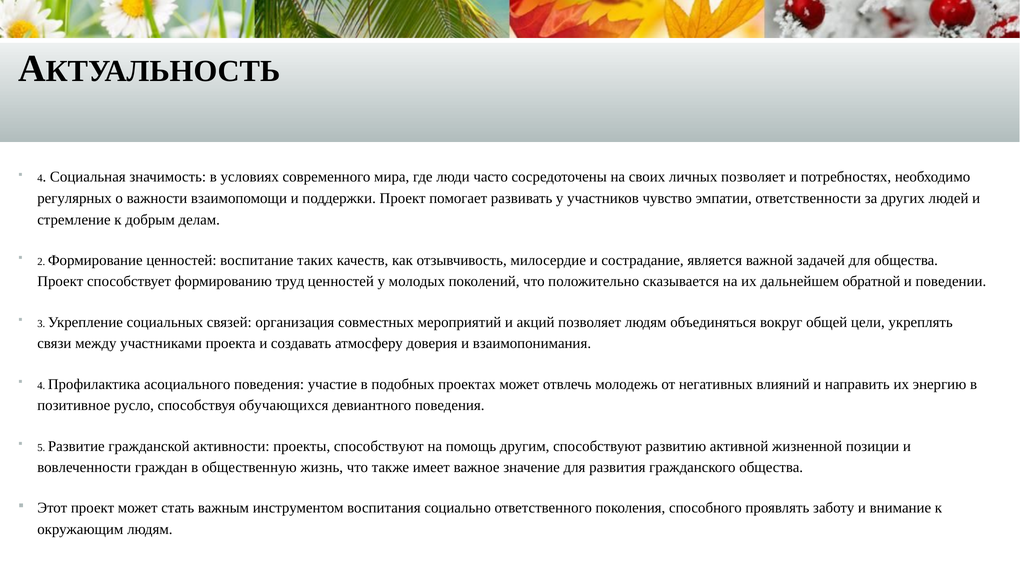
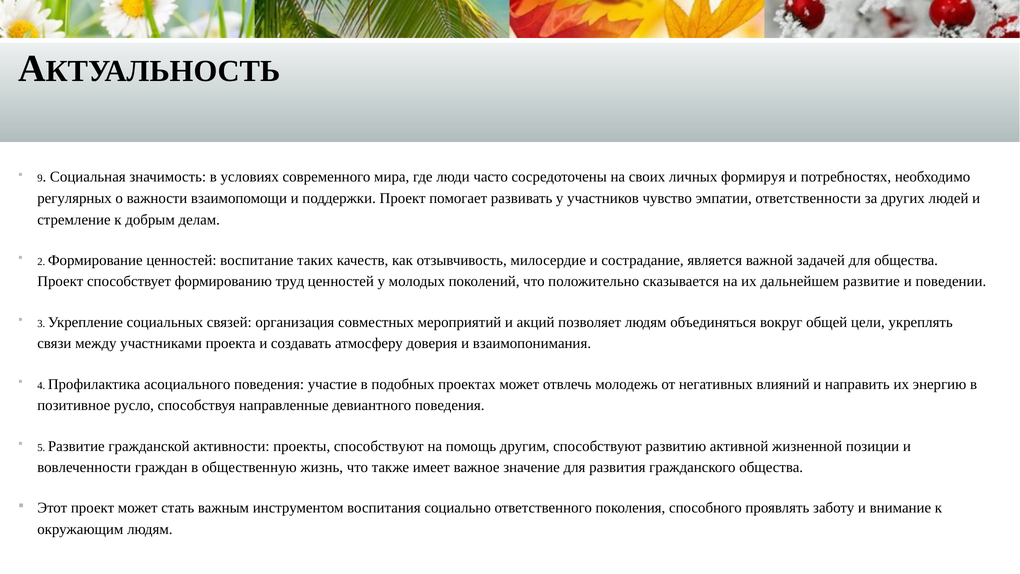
4: 4 -> 9 (40, 178)
личных позволяет: позволяет -> формируя (753, 177)
дальнейшем обратной: обратной -> развитие (871, 281)
обучающихся: обучающихся -> направленные (284, 405)
